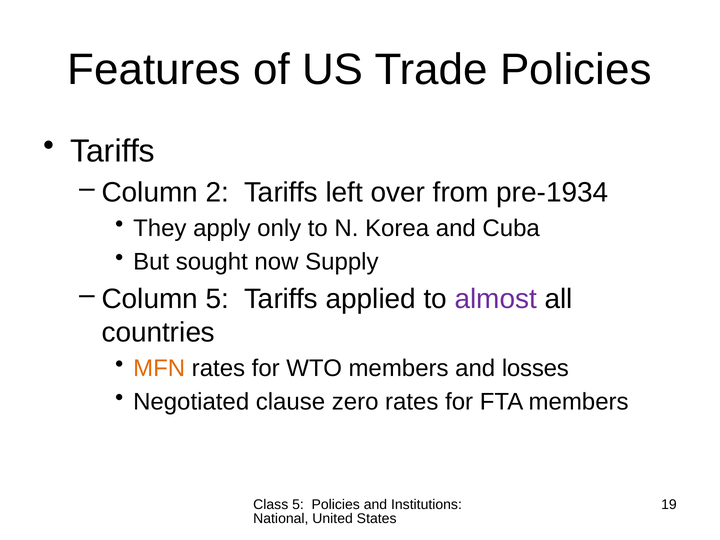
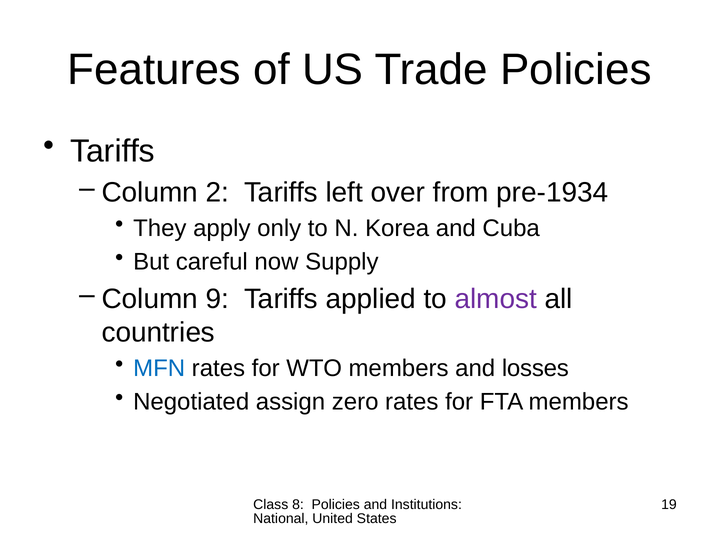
sought: sought -> careful (212, 262)
Column 5: 5 -> 9 (217, 299)
MFN colour: orange -> blue (159, 368)
clause: clause -> assign (290, 402)
Class 5: 5 -> 8 (298, 505)
